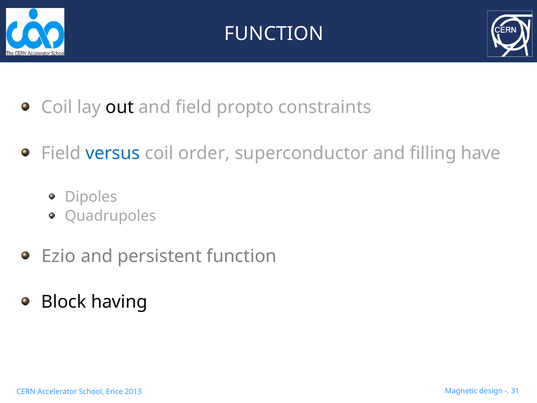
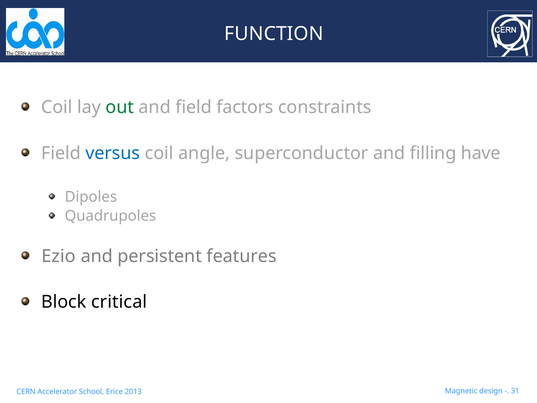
out colour: black -> green (120, 107)
propto: propto -> factors (245, 107)
order: order -> angle (204, 153)
persistent function: function -> features (242, 256)
having: having -> critical (119, 302)
